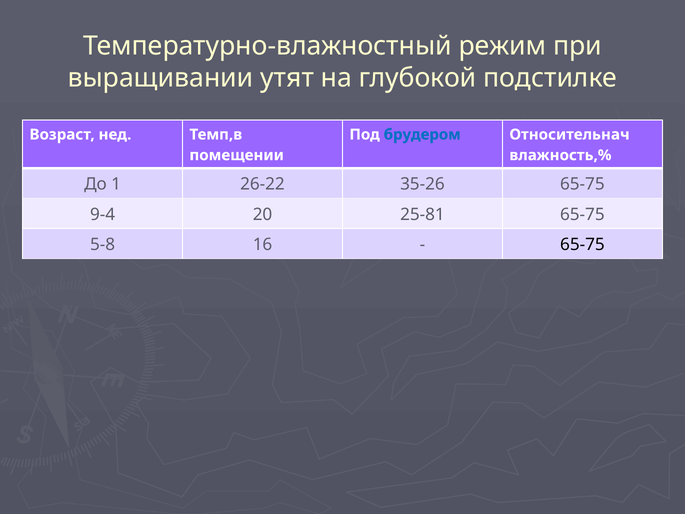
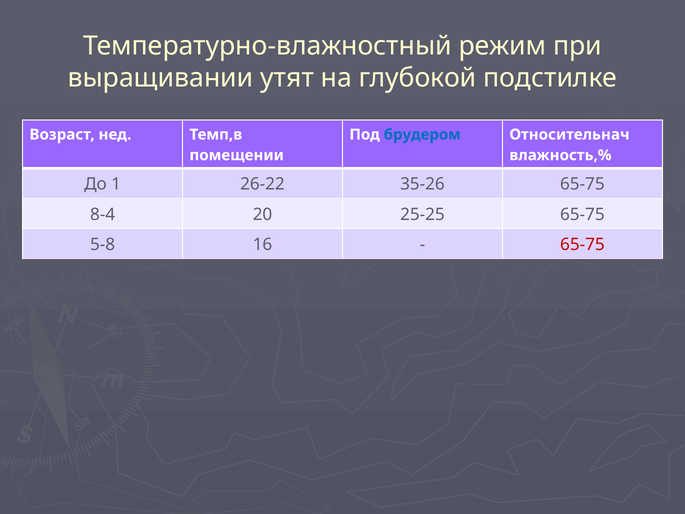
9-4: 9-4 -> 8-4 (103, 214)
25-81: 25-81 -> 25-25 (422, 214)
65-75 colour: black -> red (582, 244)
